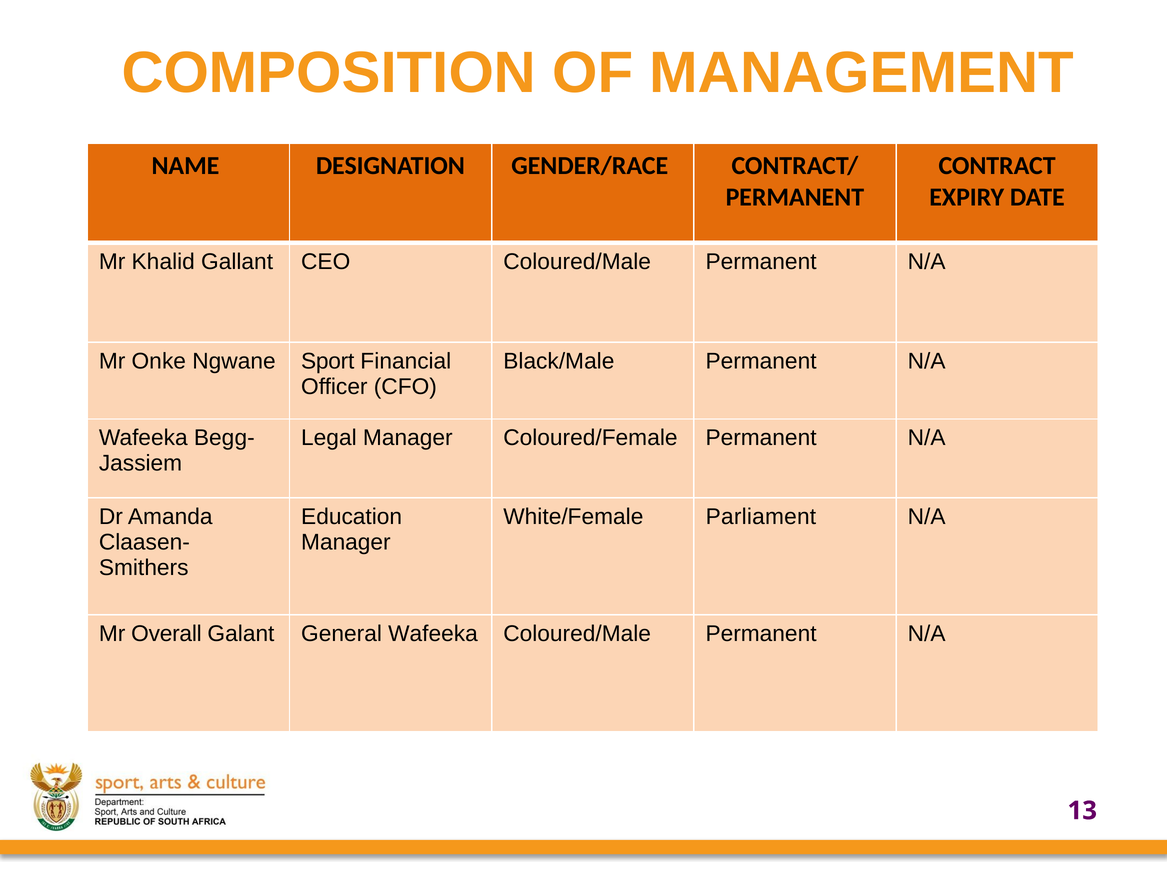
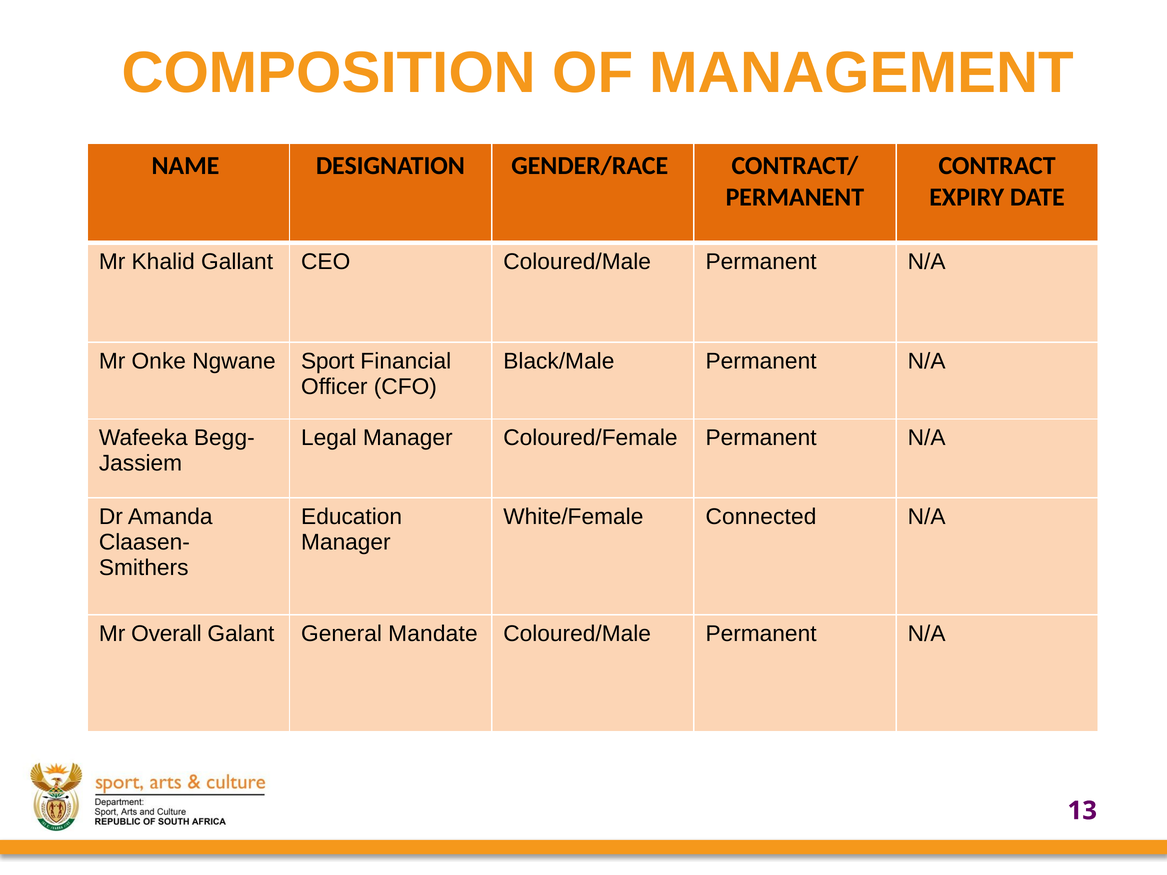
Parliament: Parliament -> Connected (761, 517)
General Wafeeka: Wafeeka -> Mandate (433, 634)
